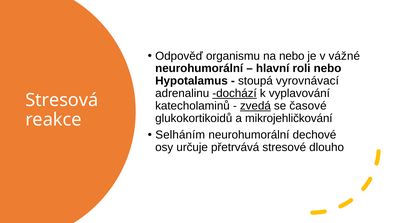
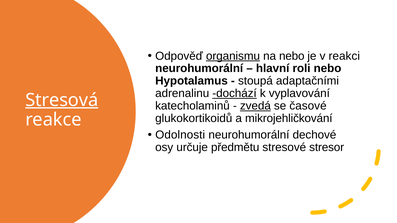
organismu underline: none -> present (233, 56)
vážné: vážné -> reakci (344, 56)
vyrovnávací: vyrovnávací -> adaptačními (307, 81)
Stresová underline: none -> present (62, 100)
Selháním: Selháním -> Odolnosti (180, 135)
přetrvává: přetrvává -> předmětu (235, 148)
dlouho: dlouho -> stresor (327, 148)
